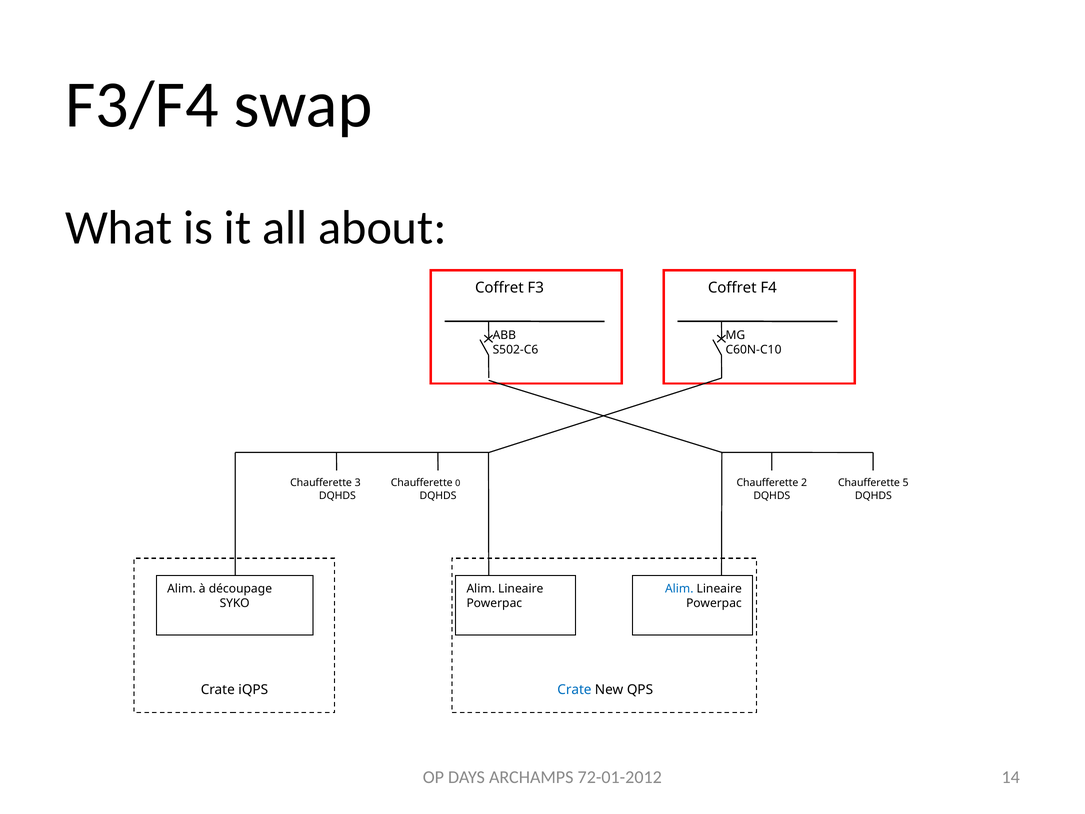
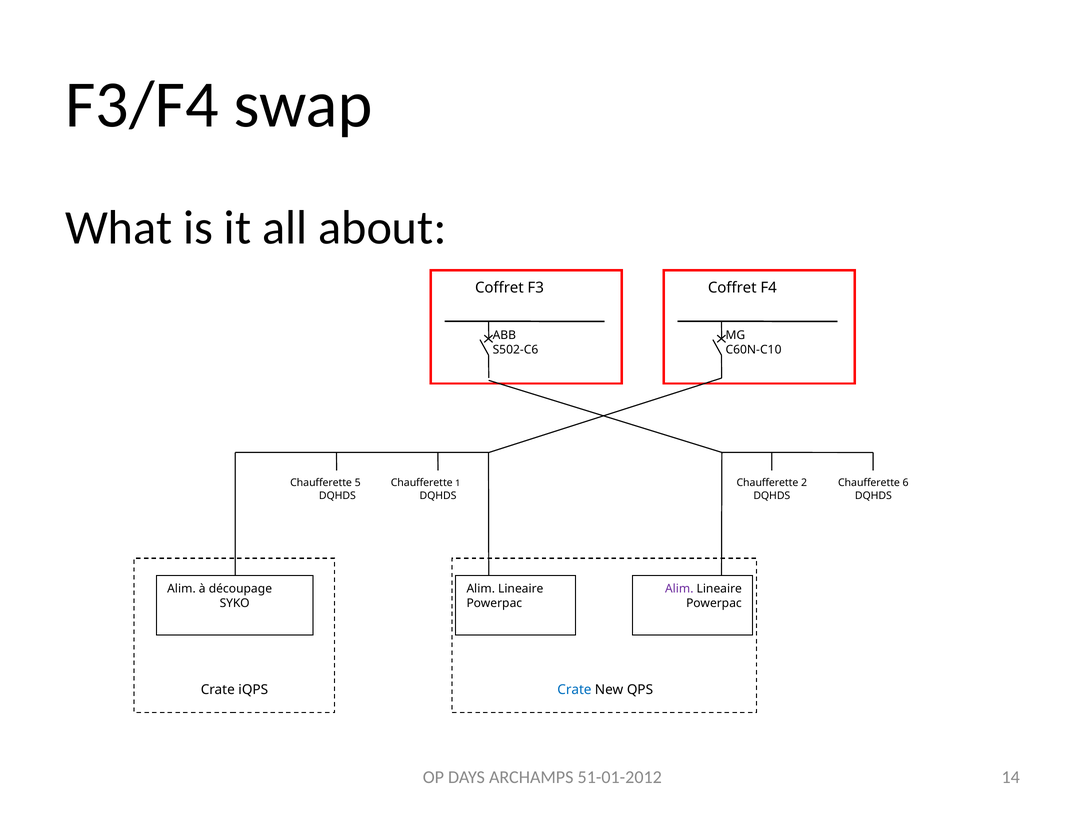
3: 3 -> 5 (358, 483)
0: 0 -> 1 (458, 483)
5: 5 -> 6 (906, 483)
Alim colour: blue -> purple (679, 589)
72-01-2012: 72-01-2012 -> 51-01-2012 (620, 777)
